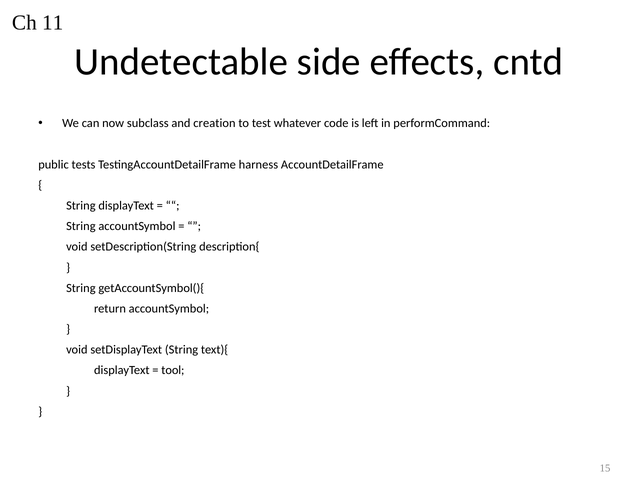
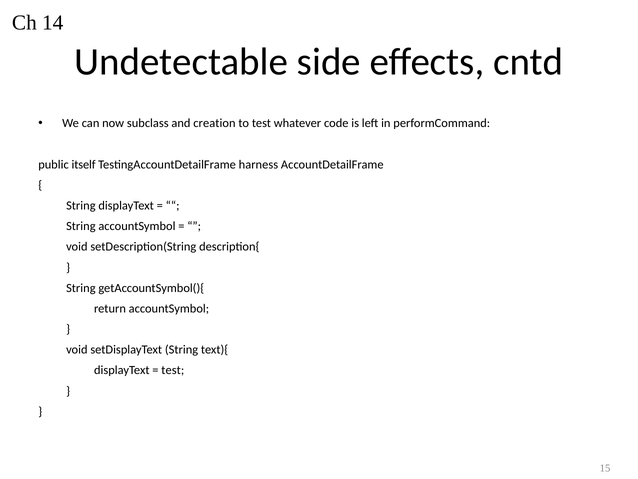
11: 11 -> 14 (53, 23)
tests: tests -> itself (84, 164)
tool: tool -> test (173, 370)
